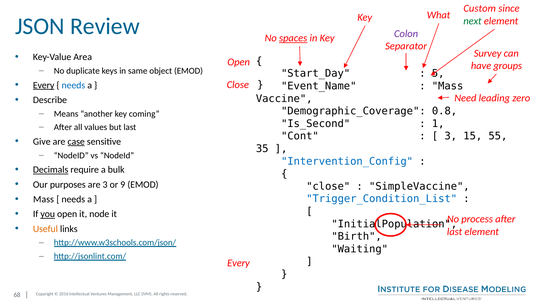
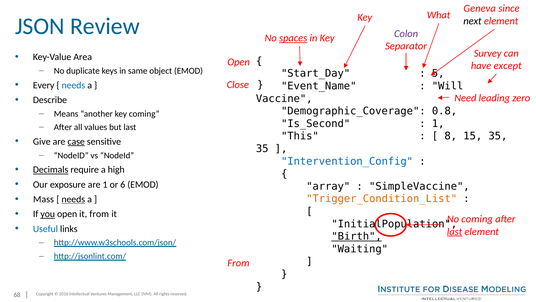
Custom: Custom -> Geneva (480, 8)
next colour: green -> black (472, 21)
groups: groups -> except (508, 66)
Every underline: present -> none (44, 85)
Mass: Mass -> Will (448, 86)
Cont: Cont -> This (300, 136)
3: 3 -> 8 (451, 136)
15 55: 55 -> 35 (498, 136)
bulk: bulk -> high (116, 169)
purposes: purposes -> exposure (68, 184)
are 3: 3 -> 1 (105, 184)
9: 9 -> 6 (123, 184)
close: close -> array (328, 186)
needs underline: none -> present (73, 199)
Trigger_Condition_List colour: blue -> orange (382, 199)
it node: node -> from (99, 214)
process: process -> coming (477, 219)
Useful colour: orange -> blue (45, 228)
last underline: none -> present (455, 231)
Birth underline: none -> present (357, 236)
Every: Every -> From (238, 263)
